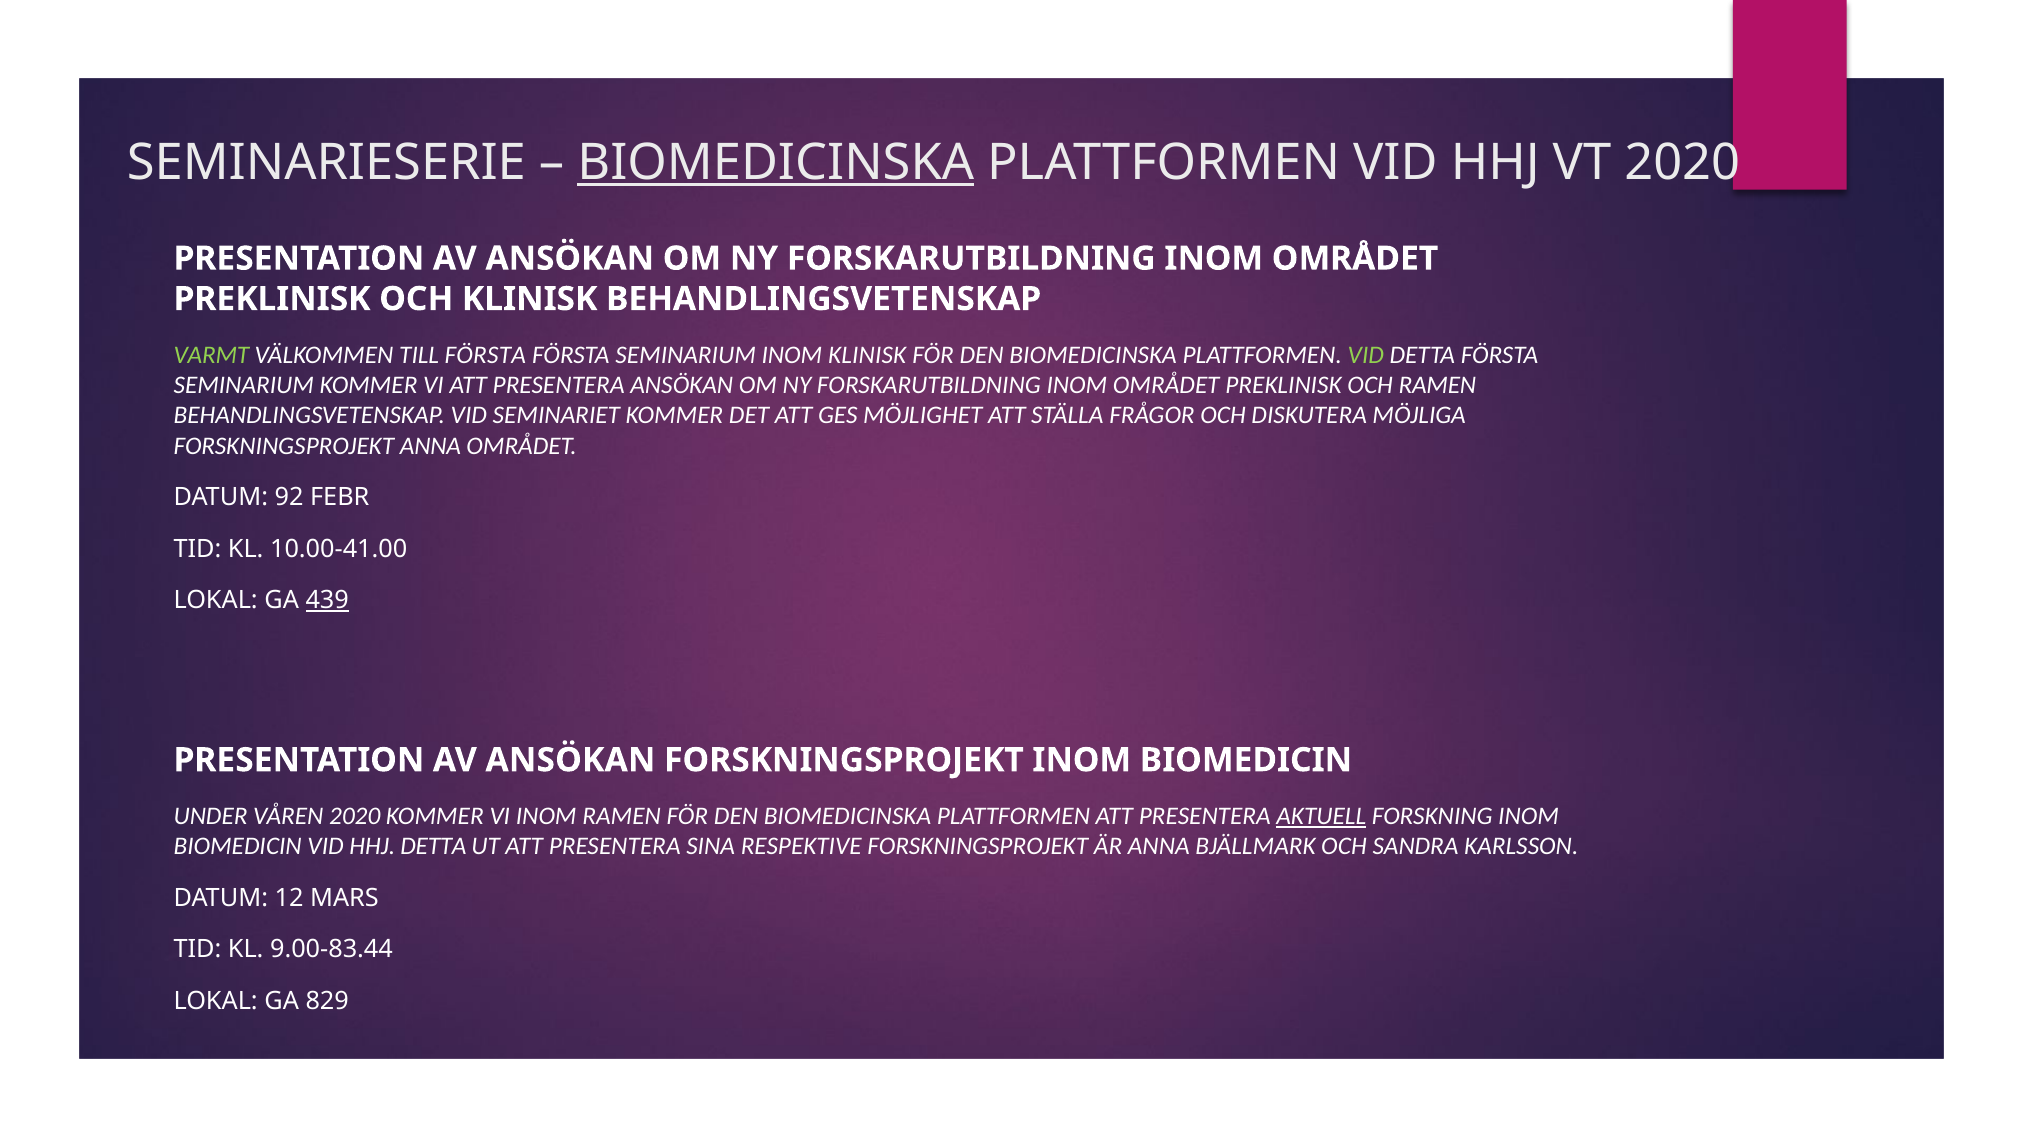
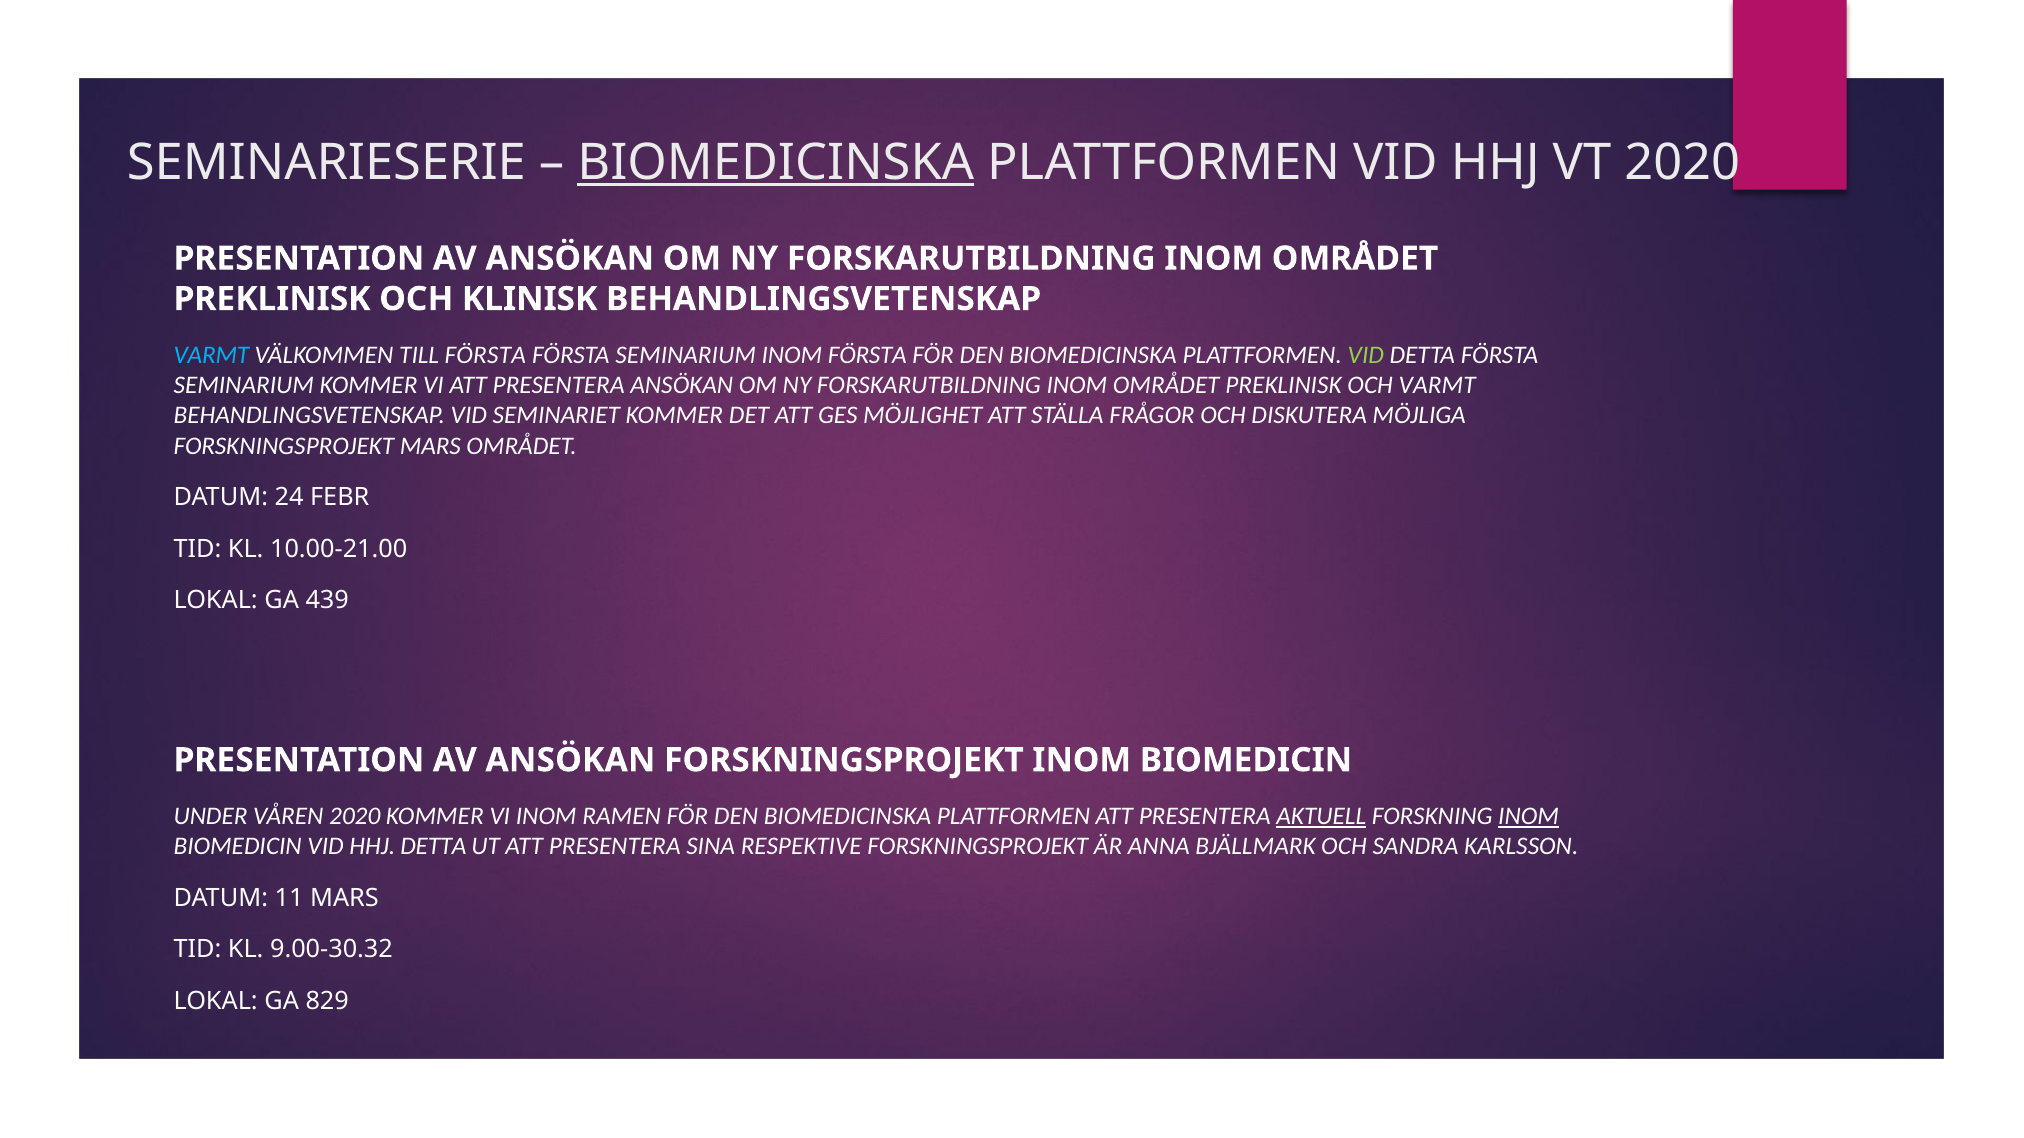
VARMT colour: light green -> light blue (211, 355)
INOM KLINISK: KLINISK -> FÖRSTA (867, 355)
OCH RAMEN: RAMEN -> VARMT (1437, 385)
FORSKNINGSPROJEKT ANNA: ANNA -> MARS (430, 446)
92: 92 -> 24 (289, 498)
10.00-41.00: 10.00-41.00 -> 10.00-21.00 (339, 549)
439 underline: present -> none (327, 600)
INOM underline: none -> present (1529, 816)
12: 12 -> 11 (289, 898)
9.00-83.44: 9.00-83.44 -> 9.00-30.32 (331, 950)
